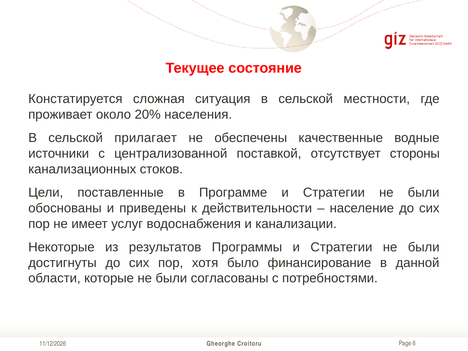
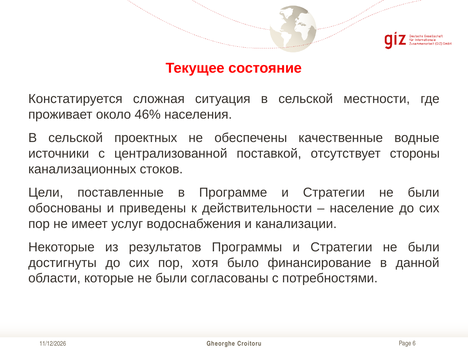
20%: 20% -> 46% (148, 115)
прилагает: прилагает -> проектных (146, 138)
